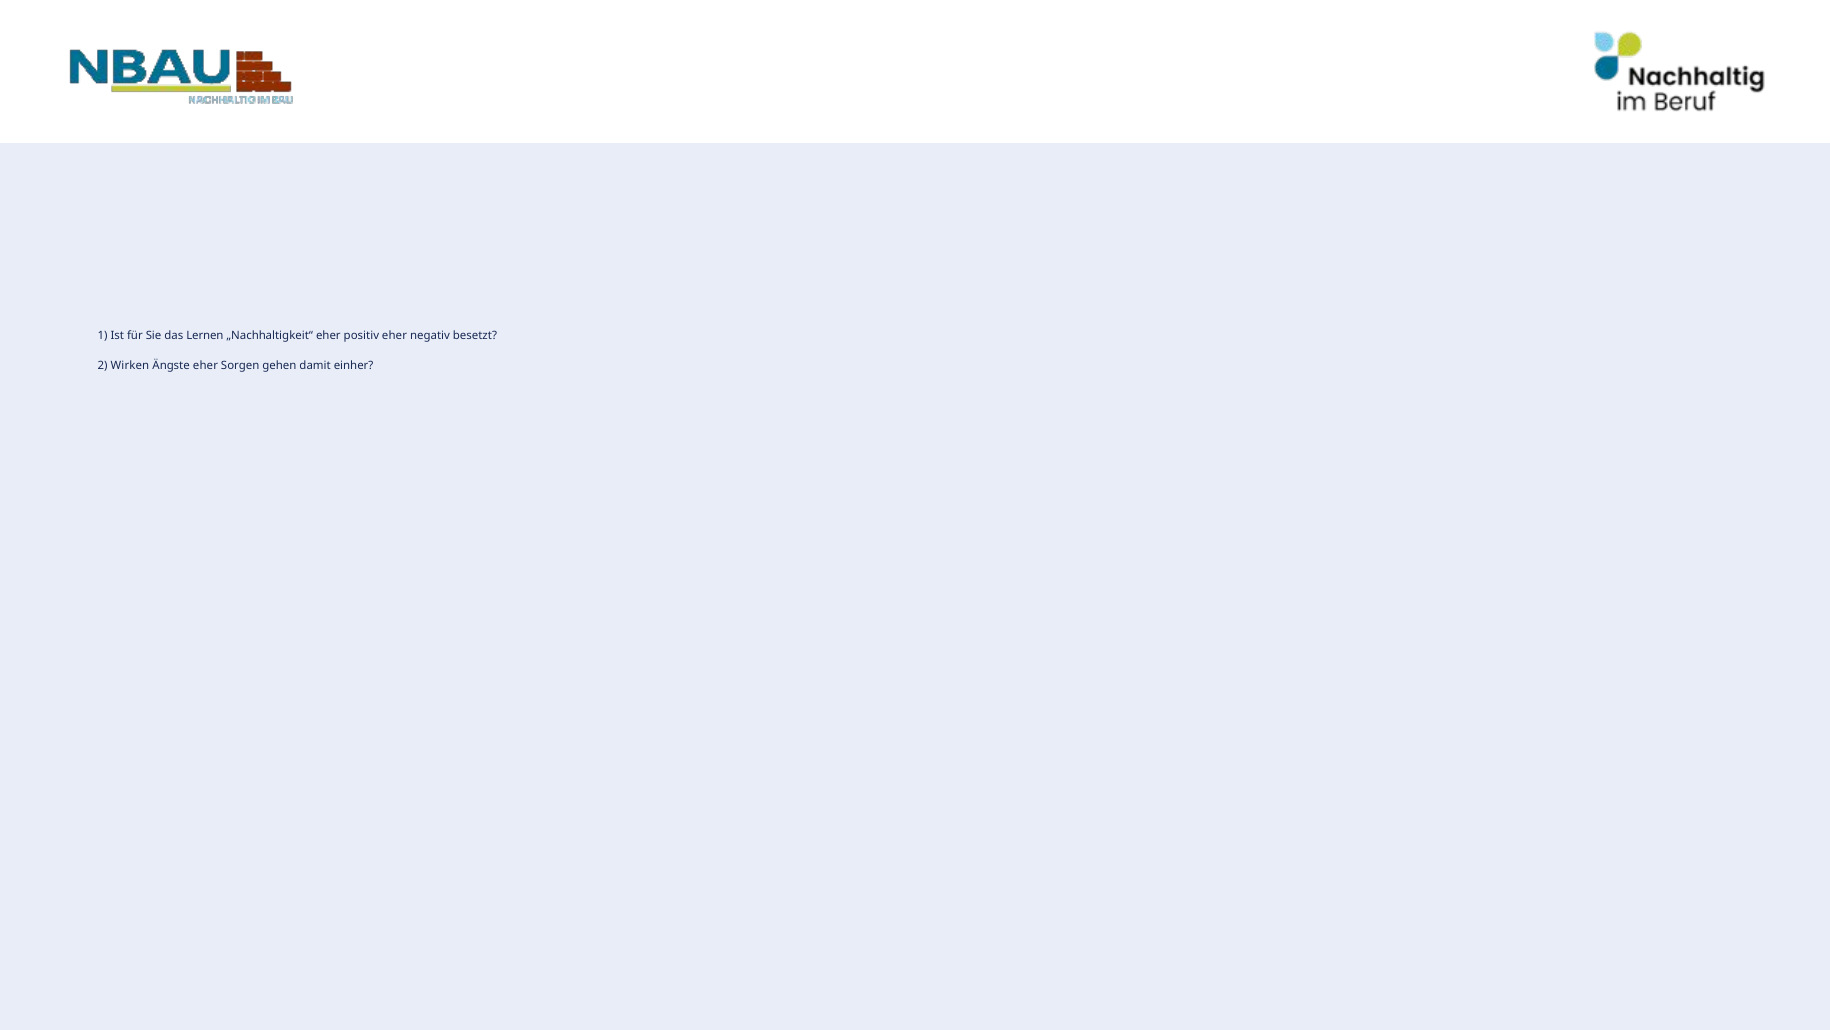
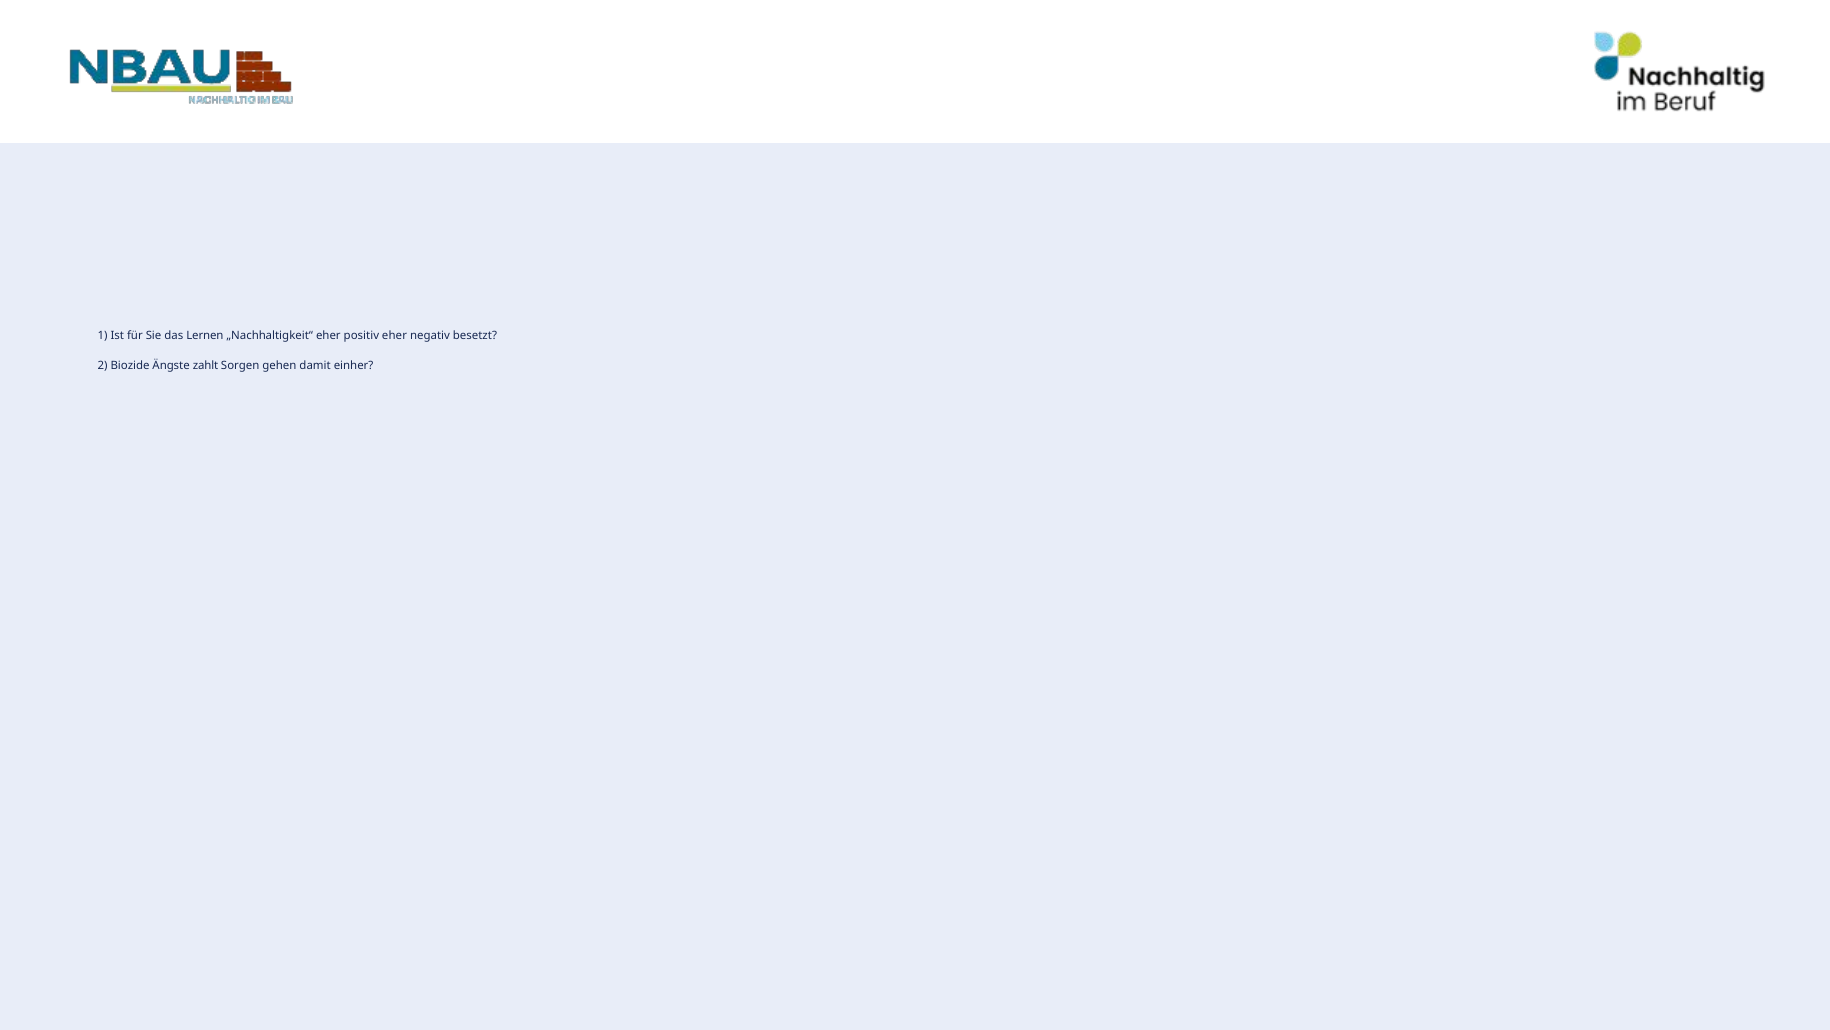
Wirken: Wirken -> Biozide (130, 365)
Ängste eher: eher -> zahlt (206, 365)
